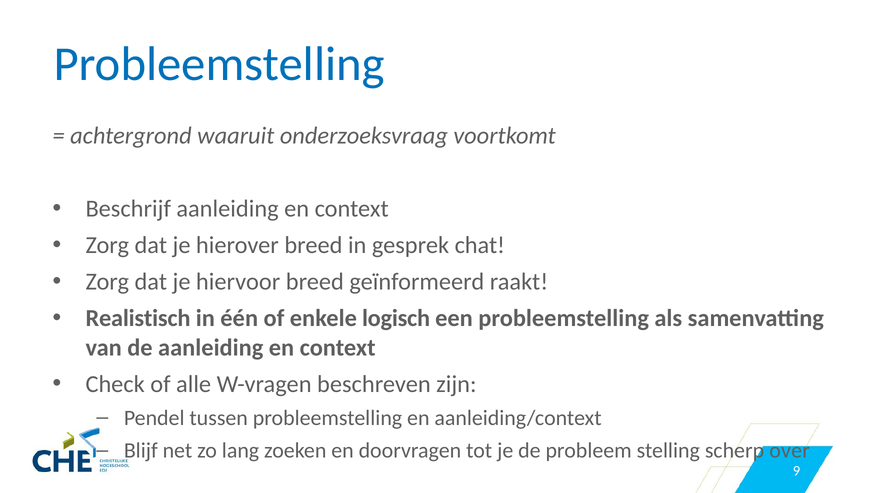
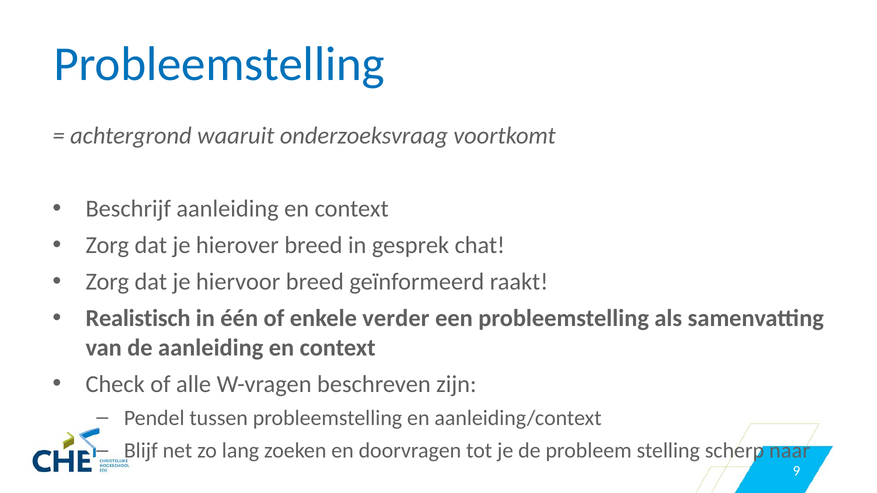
logisch: logisch -> verder (396, 319)
over: over -> naar (790, 451)
